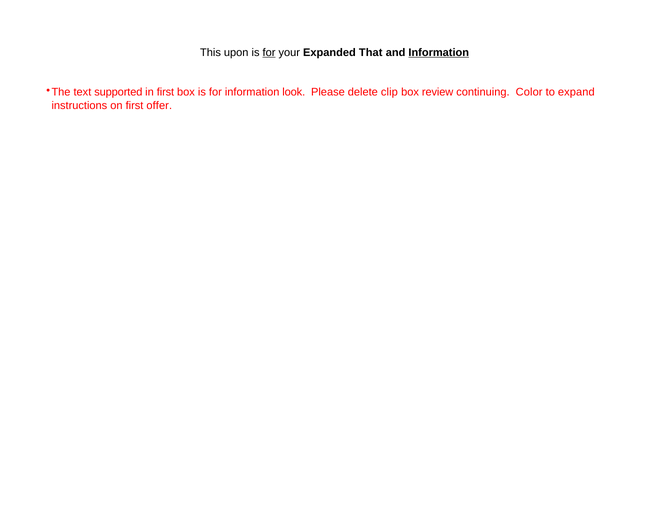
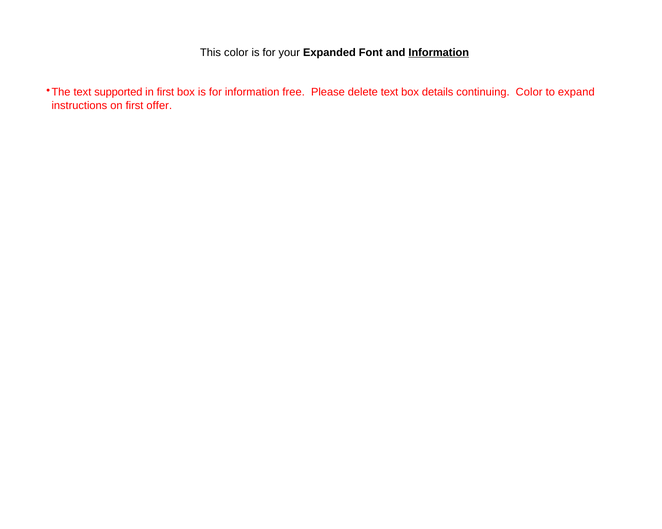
This upon: upon -> color (236, 53)
for underline: present -> none (269, 53)
That: That -> Font (371, 53)
look: look -> free (294, 92)
delete clip: clip -> text (390, 92)
review: review -> details (438, 92)
